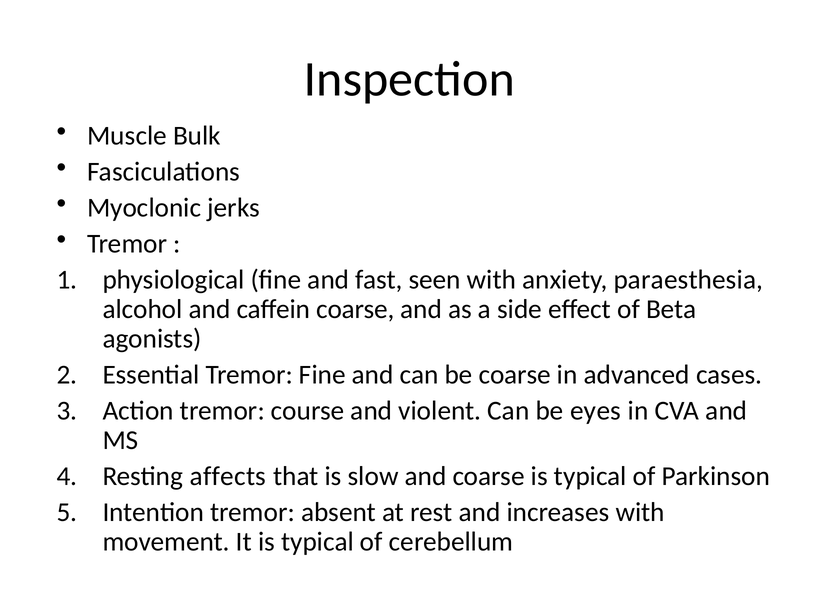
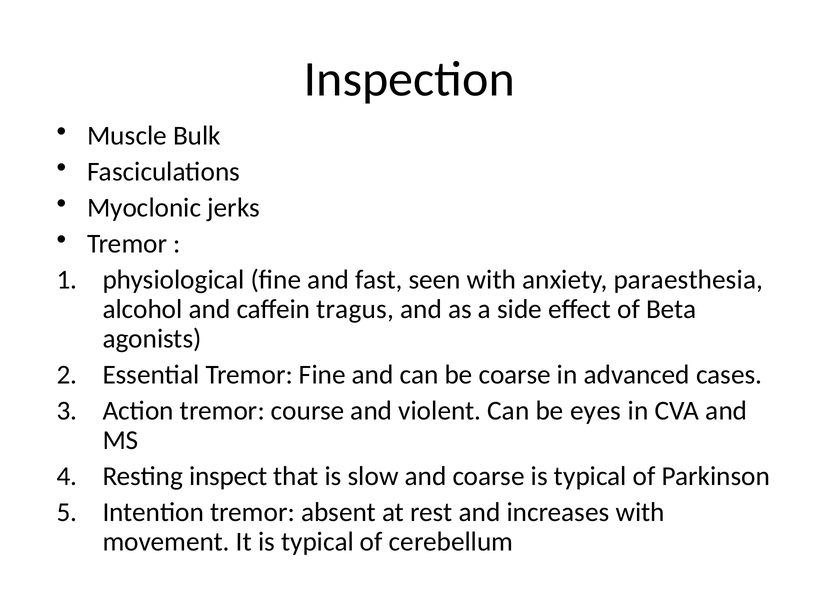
caffein coarse: coarse -> tragus (355, 310)
affects: affects -> inspect (228, 477)
